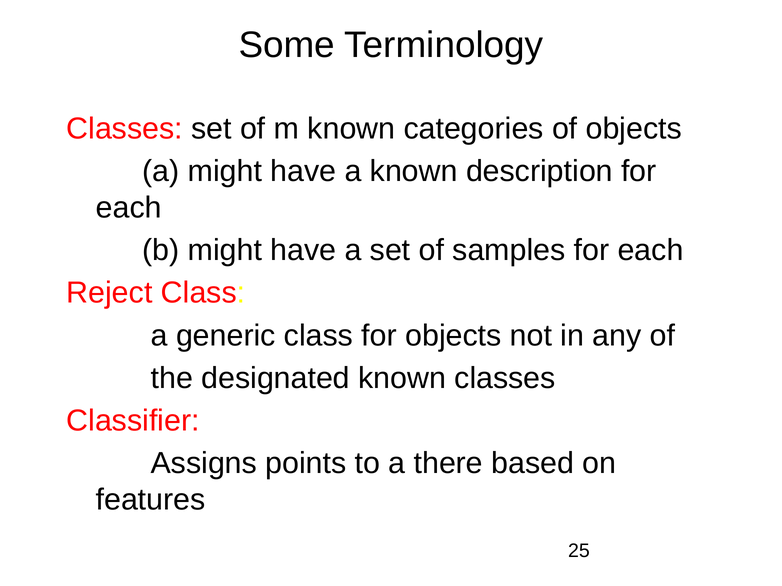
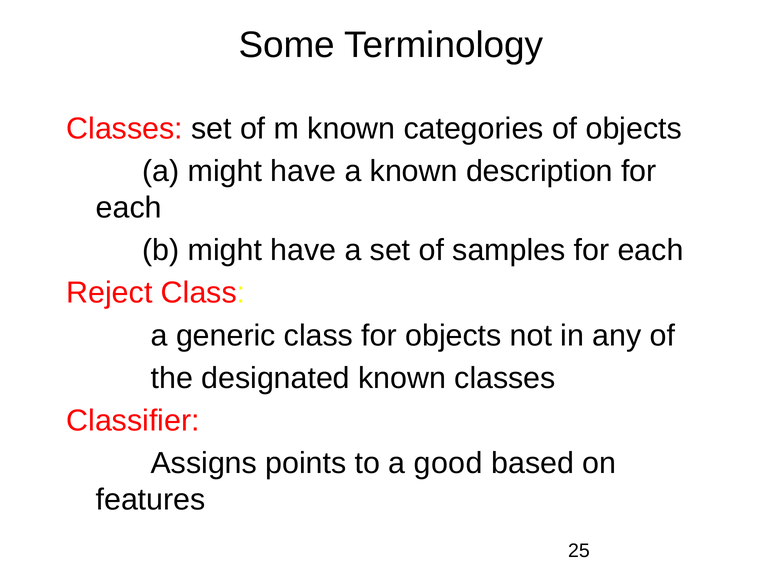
there: there -> good (448, 464)
